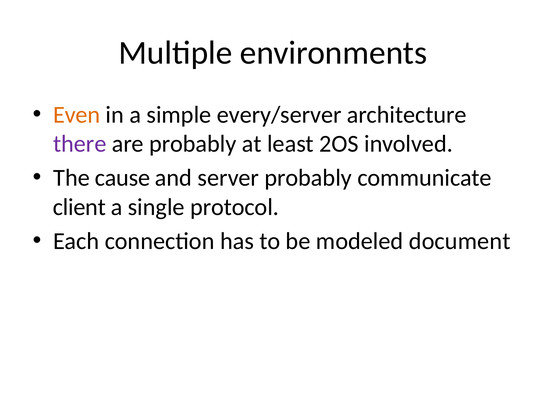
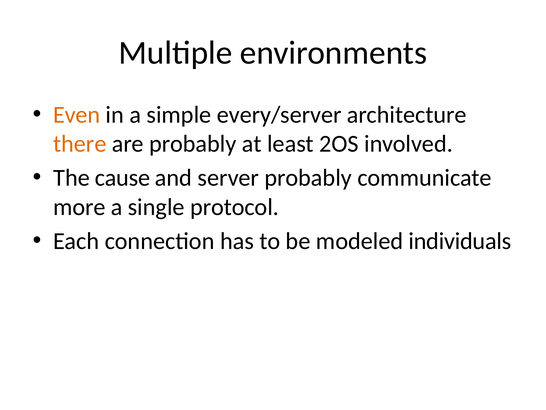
there colour: purple -> orange (80, 144)
client: client -> more (79, 207)
document: document -> individuals (460, 241)
